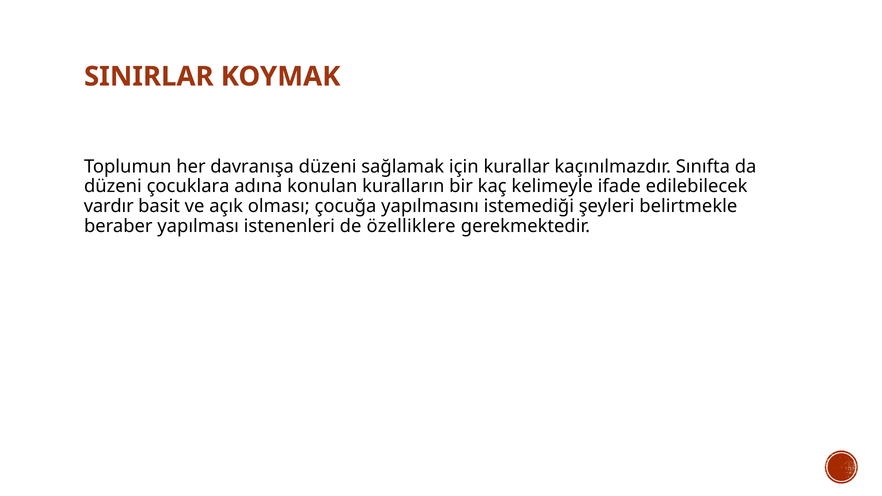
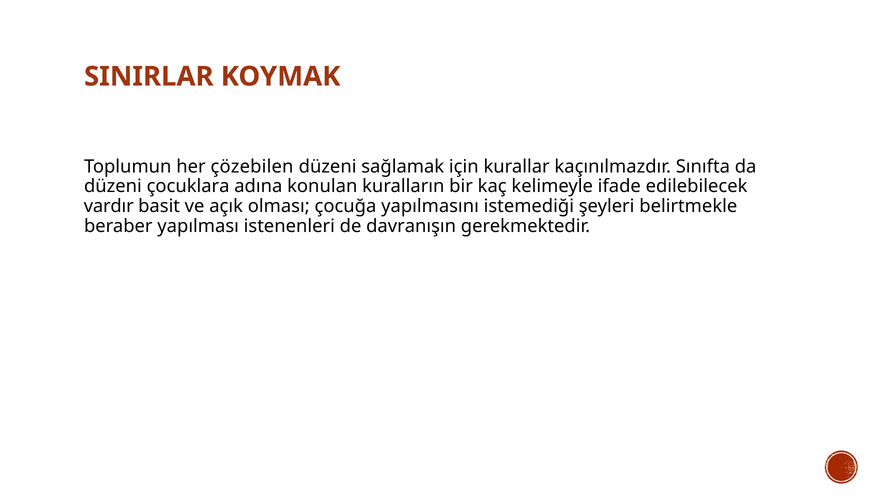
davranışa: davranışa -> çözebilen (252, 167)
özelliklere: özelliklere -> davranışın (411, 226)
